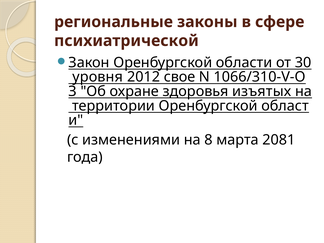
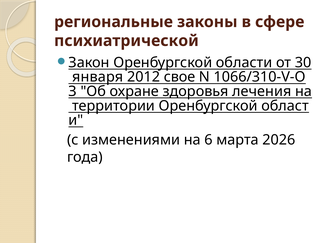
уровня: уровня -> января (98, 77)
изъятых: изъятых -> лечения (262, 91)
8: 8 -> 6 (208, 140)
2081: 2081 -> 2026 (279, 140)
